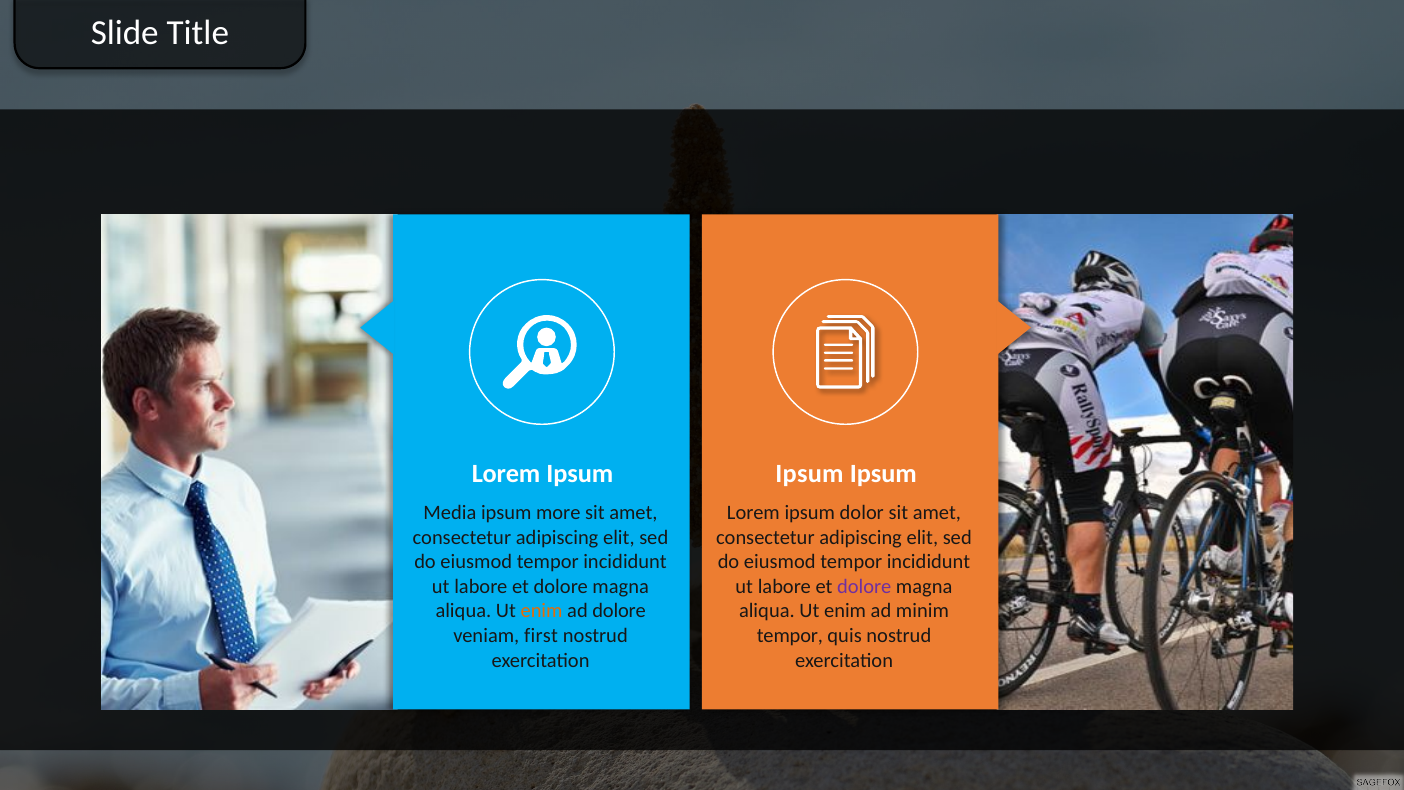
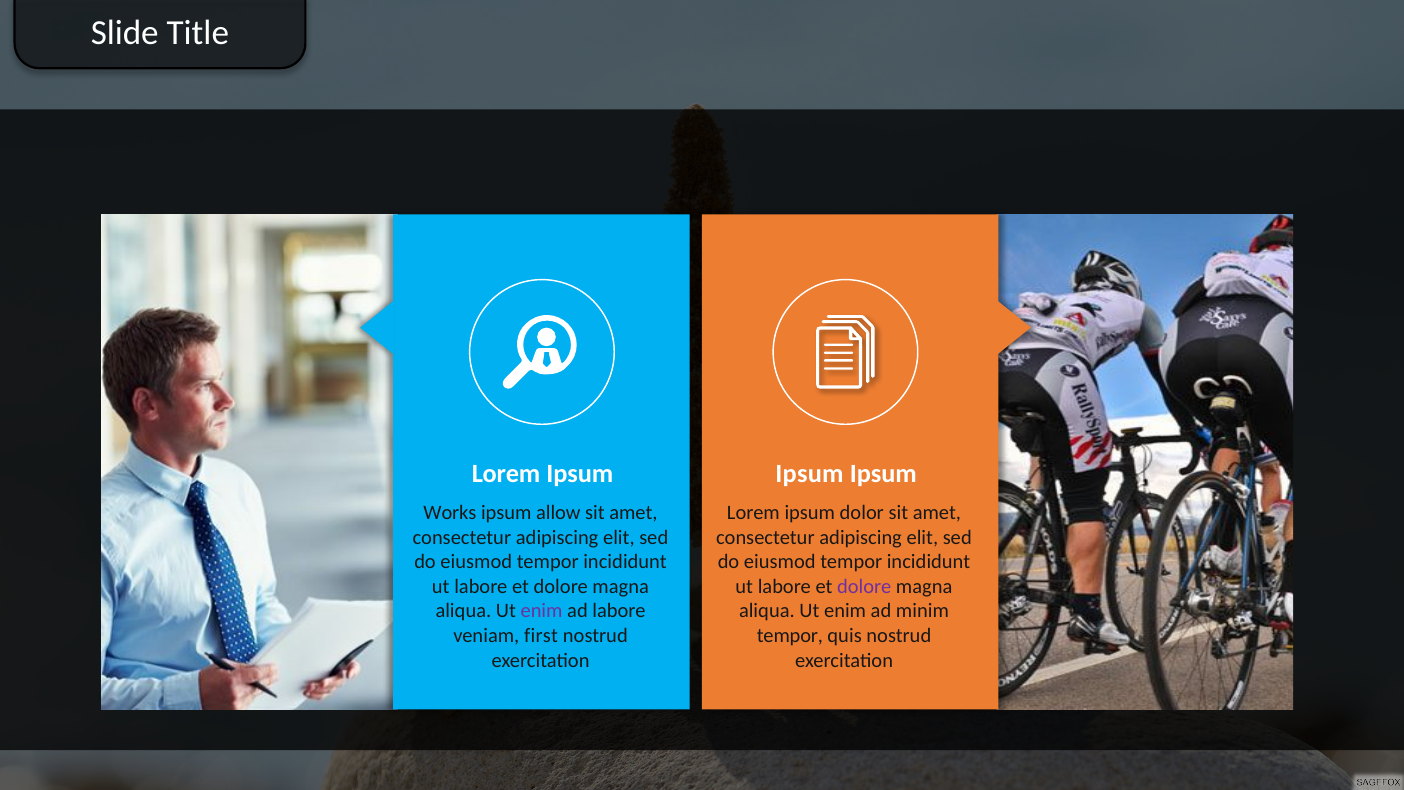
Media: Media -> Works (450, 513)
more: more -> allow (558, 513)
enim colour: orange -> purple (542, 611)
ad dolore: dolore -> labore (619, 611)
